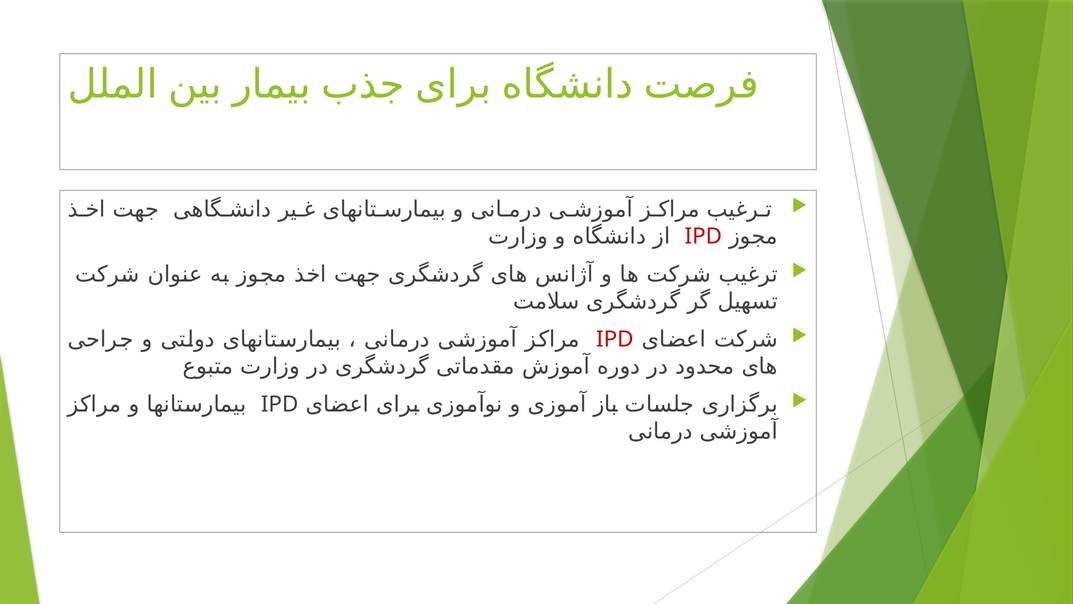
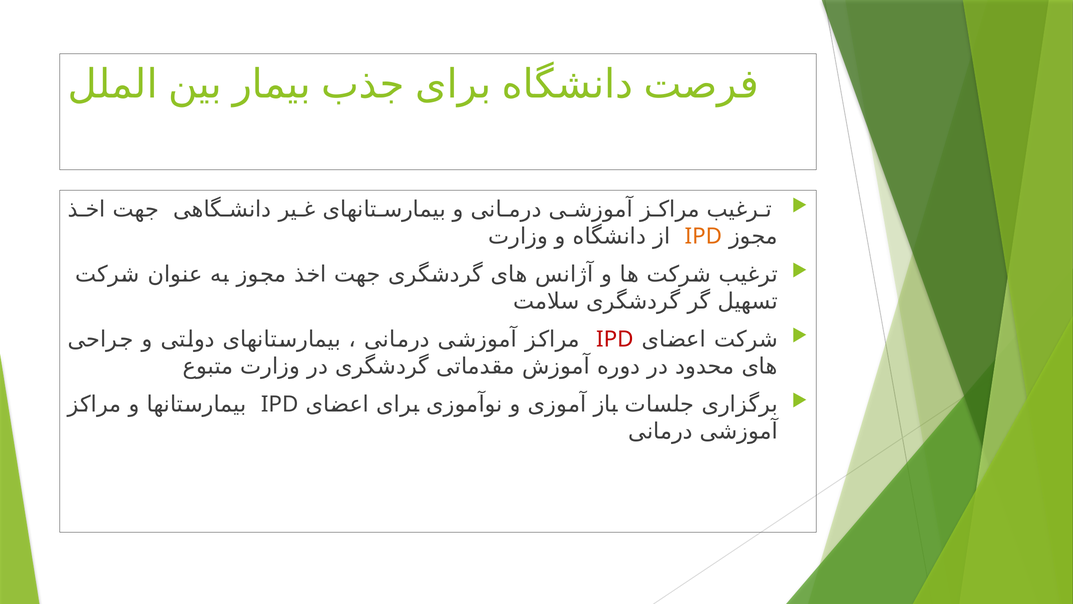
IPD colour: red -> orange (703, 236)
